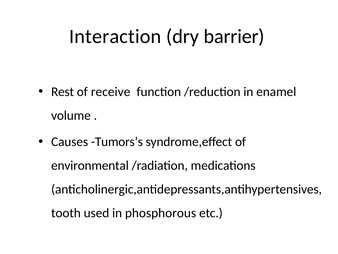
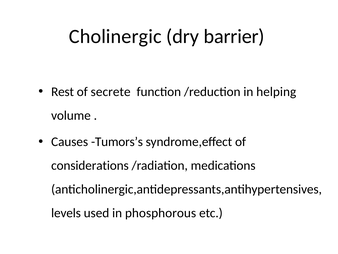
Interaction: Interaction -> Cholinergic (115, 36)
receive: receive -> secrete (111, 92)
enamel: enamel -> helping (276, 92)
environmental: environmental -> considerations (90, 165)
tooth: tooth -> levels (66, 213)
